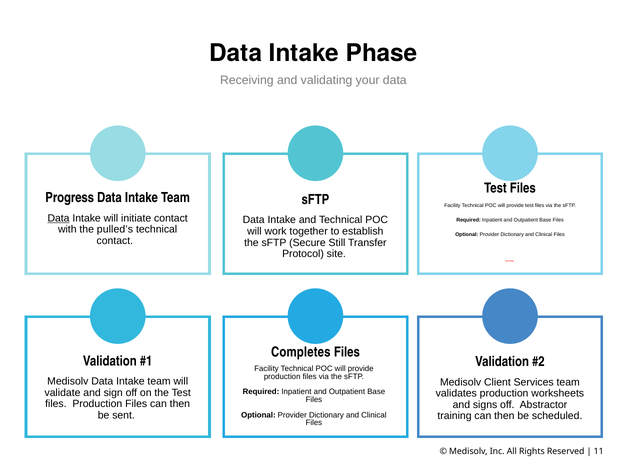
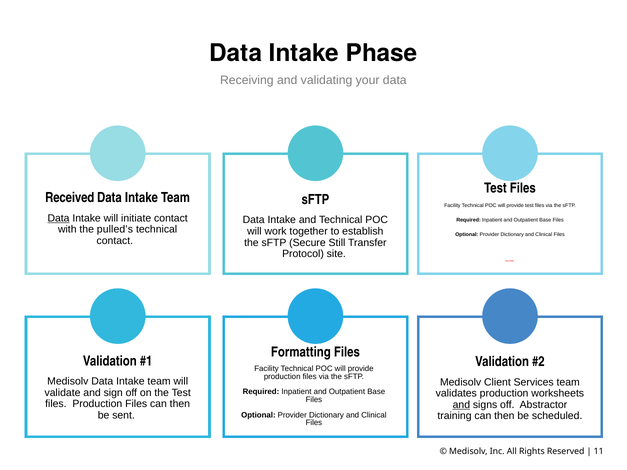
Progress: Progress -> Received (70, 198)
Completes: Completes -> Formatting (301, 353)
and underline: none -> present (461, 405)
